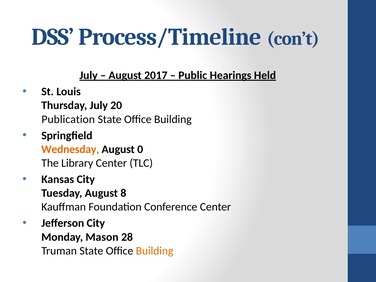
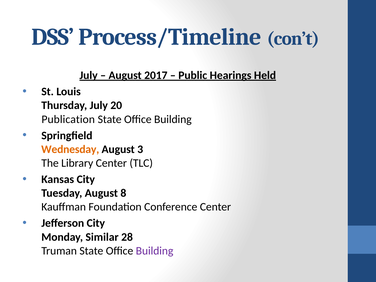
0: 0 -> 3 (140, 149)
Mason: Mason -> Similar (102, 237)
Building colour: orange -> purple (155, 251)
